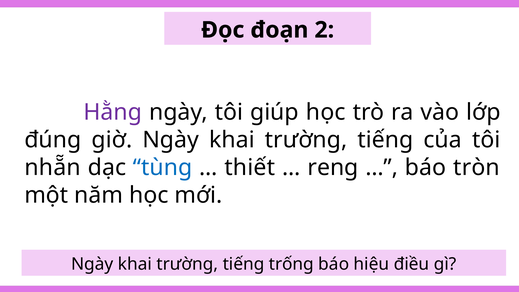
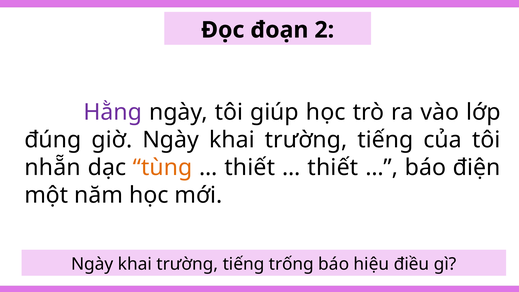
tùng colour: blue -> orange (163, 167)
reng: reng -> thiết (333, 167)
tròn: tròn -> điện (477, 167)
